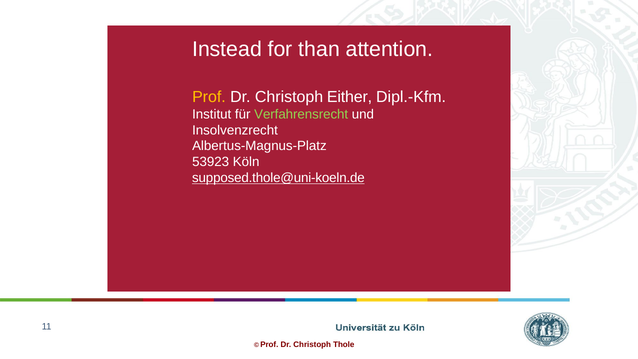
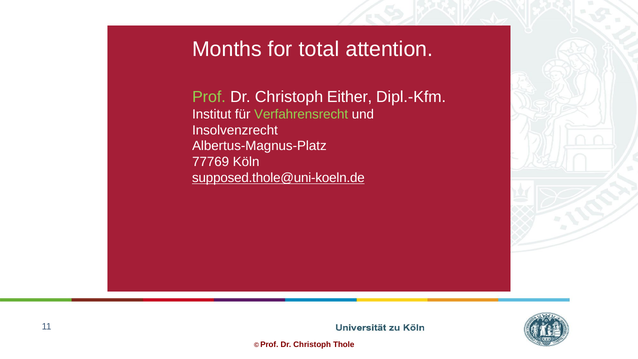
Instead: Instead -> Months (227, 49)
than: than -> total (319, 49)
Prof colour: yellow -> light green (209, 97)
53923: 53923 -> 77769 (211, 162)
